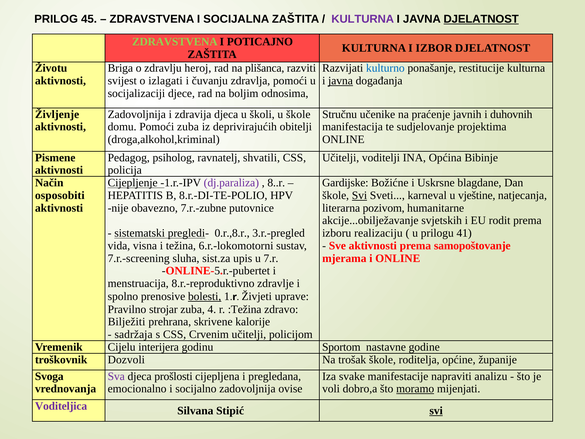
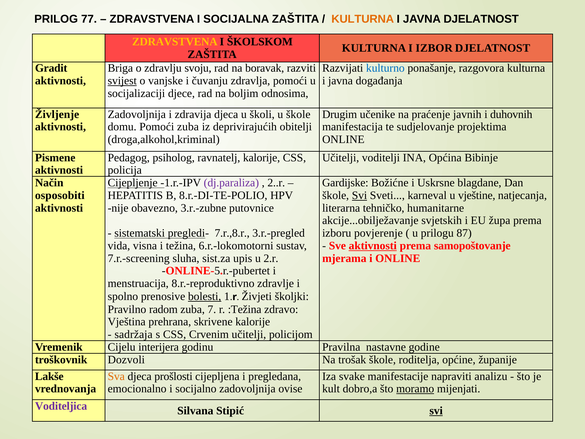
45: 45 -> 77 (89, 19)
KULTURNA colour: purple -> orange (363, 19)
DJELATNOST underline: present -> none (481, 19)
ZDRAVSTVENA colour: light green -> yellow (175, 42)
POTICAJNO: POTICAJNO -> ŠKOLSKOM (260, 42)
Životu: Životu -> Gradit (51, 68)
heroj: heroj -> svoju (198, 68)
plišanca: plišanca -> boravak (265, 68)
restitucije: restitucije -> razgovora (481, 68)
svijest underline: none -> present (122, 81)
izlagati: izlagati -> vanjske (166, 81)
javna underline: present -> none (340, 81)
Stručnu: Stručnu -> Drugim (340, 114)
ravnatelj shvatili: shvatili -> kalorije (262, 158)
8..r: 8..r -> 2..r (276, 183)
7.r.-zubne: 7.r.-zubne -> 3.r.-zubne (204, 208)
pozivom: pozivom -> tehničko (384, 208)
rodit: rodit -> župa (500, 220)
0.r.,8.r: 0.r.,8.r -> 7.r.,8.r (232, 233)
realizaciju: realizaciju -> povjerenje (378, 233)
41: 41 -> 87 (464, 233)
aktivnosti underline: none -> present (373, 246)
7.r: 7.r -> 2.r (271, 258)
uprave: uprave -> školjki (292, 296)
strojar: strojar -> radom (163, 309)
4: 4 -> 7 (212, 309)
Bilježiti: Bilježiti -> Vještina (127, 322)
Sportom: Sportom -> Pravilna (341, 347)
Svoga: Svoga -> Lakše (49, 376)
Sva colour: purple -> orange (116, 376)
voli: voli -> kult (331, 389)
